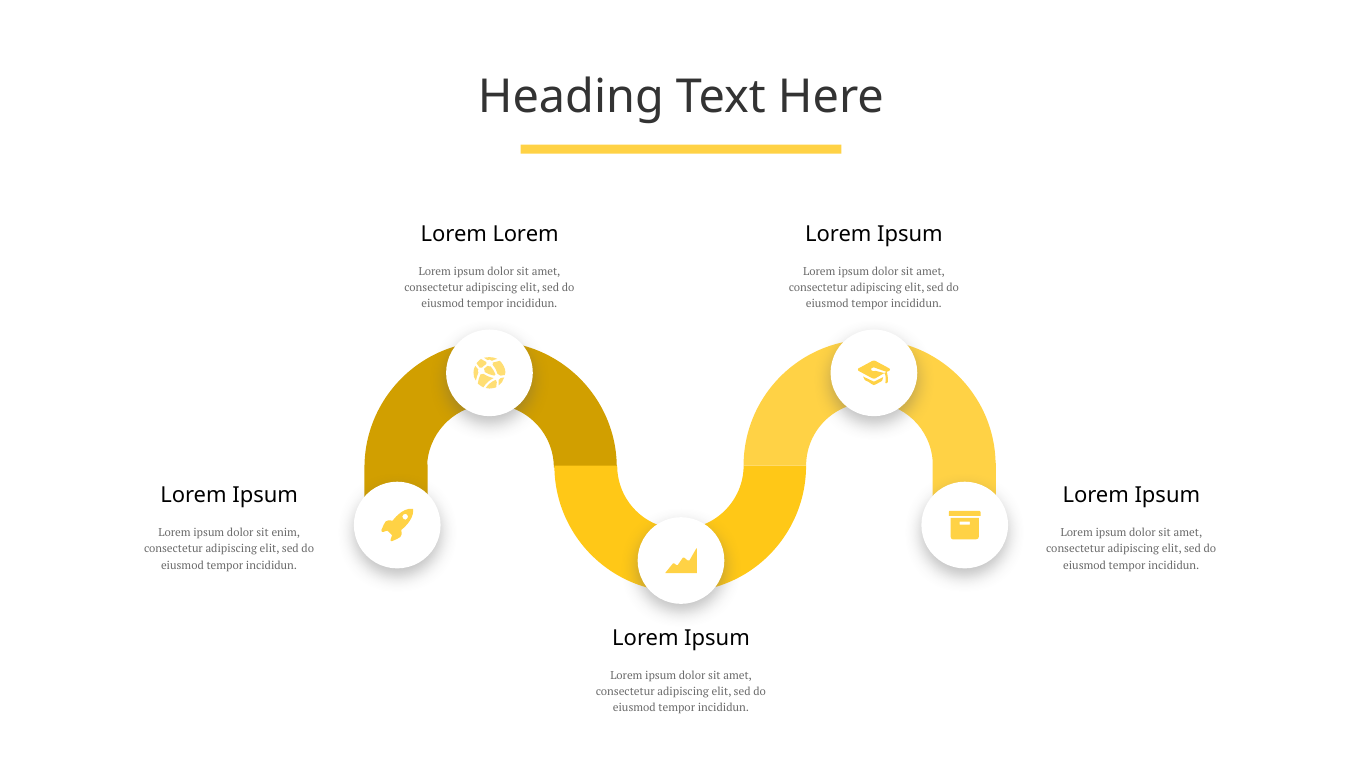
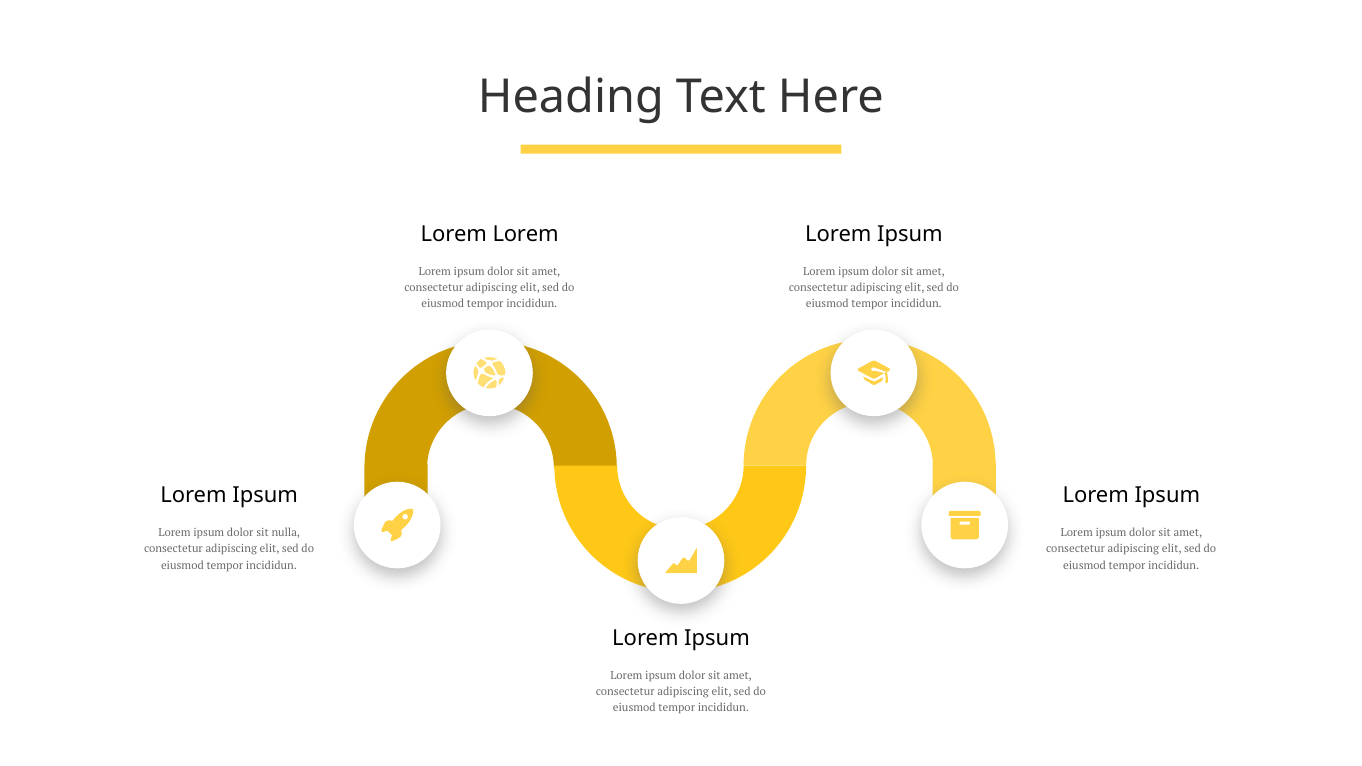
enim: enim -> nulla (286, 533)
